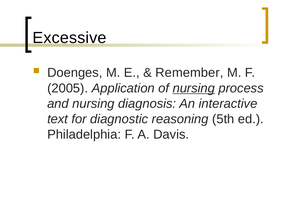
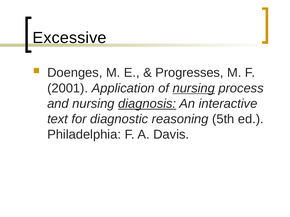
Remember: Remember -> Progresses (189, 73)
2005: 2005 -> 2001 (68, 88)
diagnosis underline: none -> present (147, 104)
